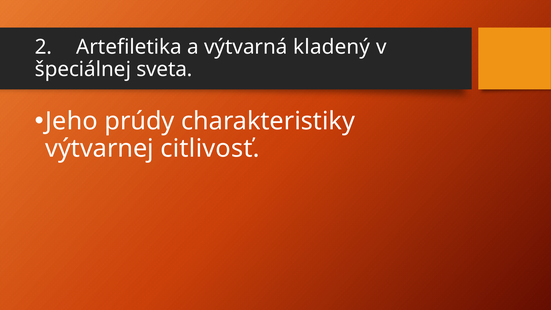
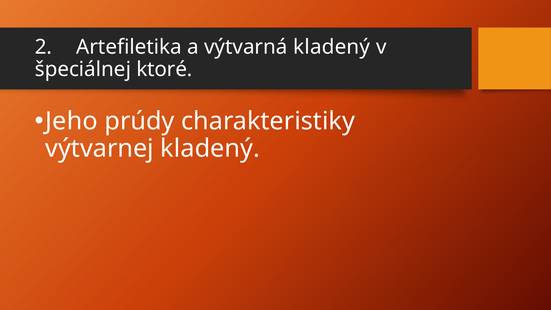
sveta: sveta -> ktoré (164, 69)
výtvarnej citlivosť: citlivosť -> kladený (210, 149)
